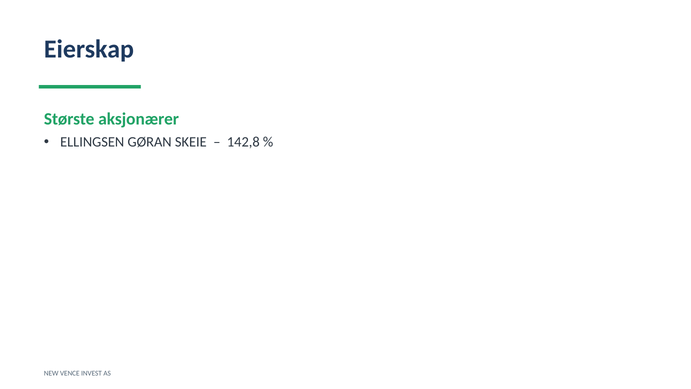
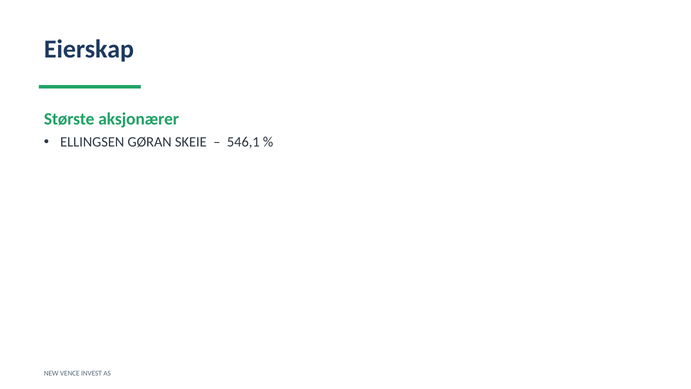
142,8: 142,8 -> 546,1 (243, 142)
